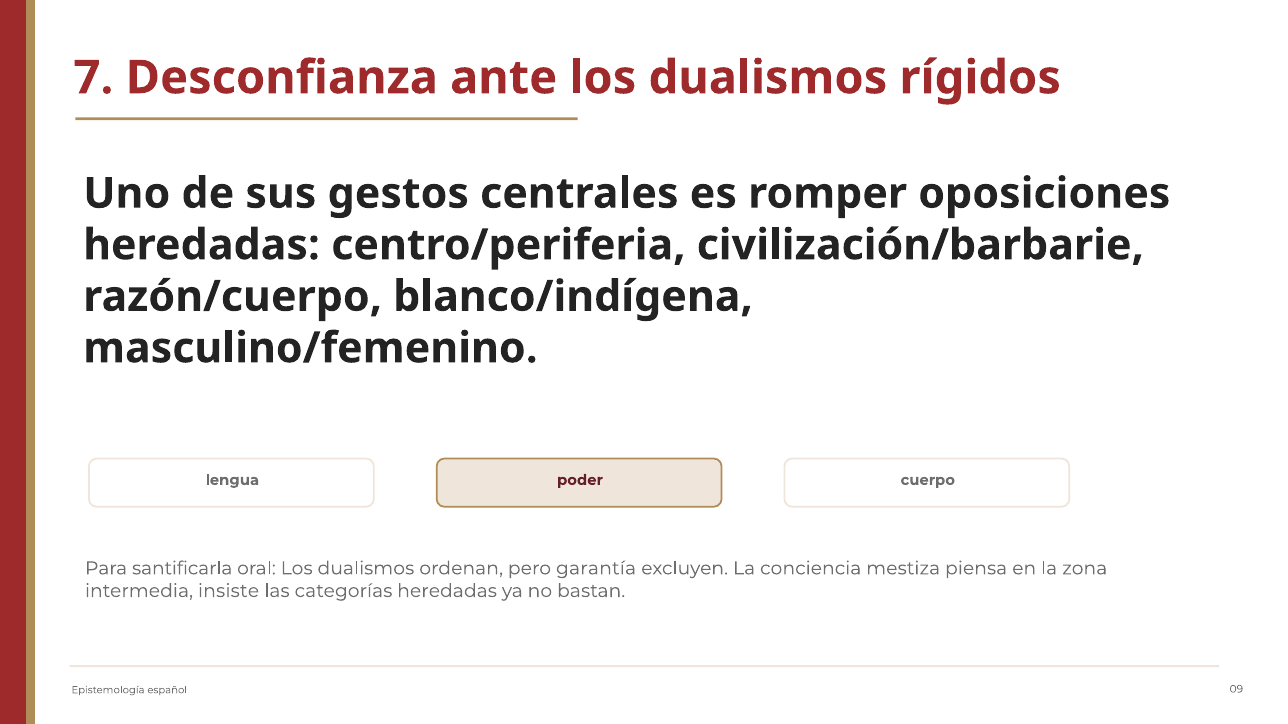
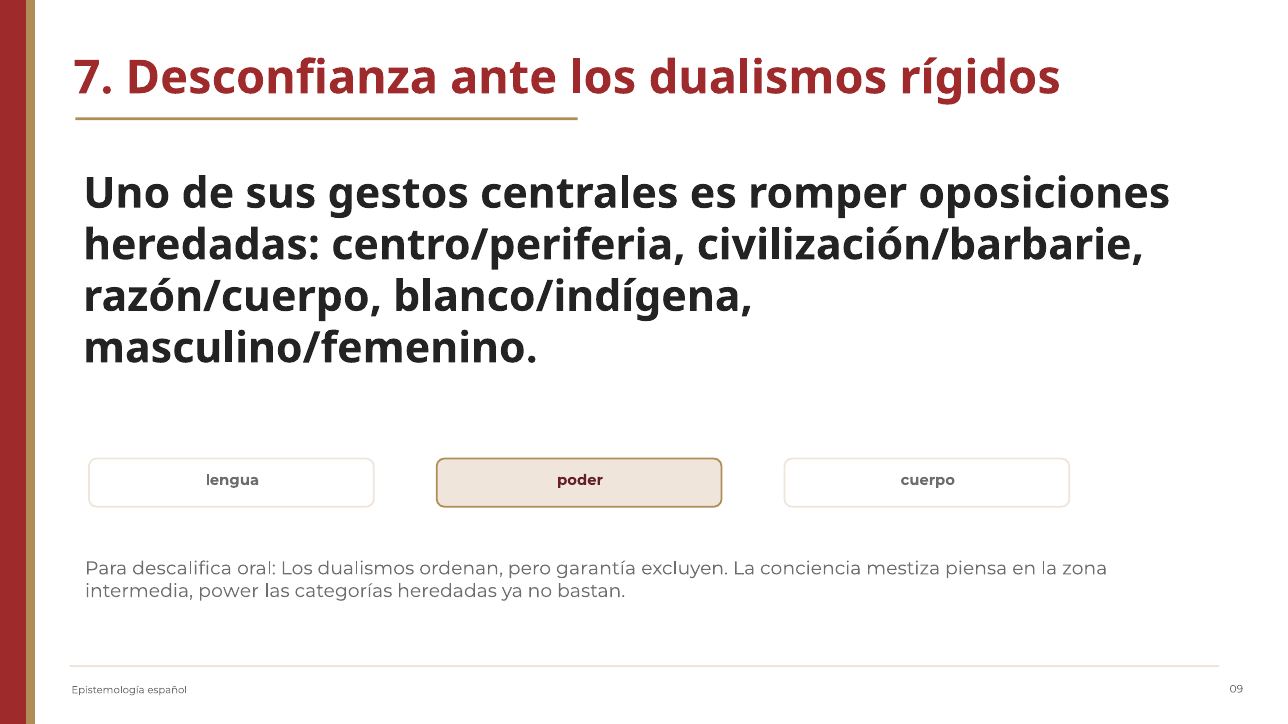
santificarla: santificarla -> descalifica (182, 569)
insiste: insiste -> power (229, 591)
